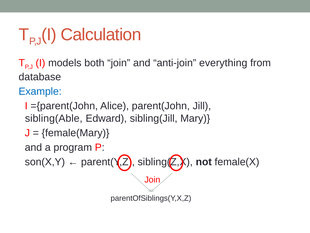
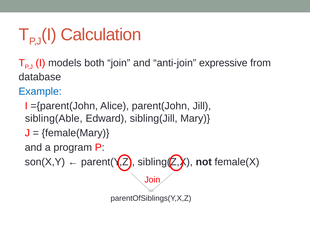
everything: everything -> expressive (223, 63)
